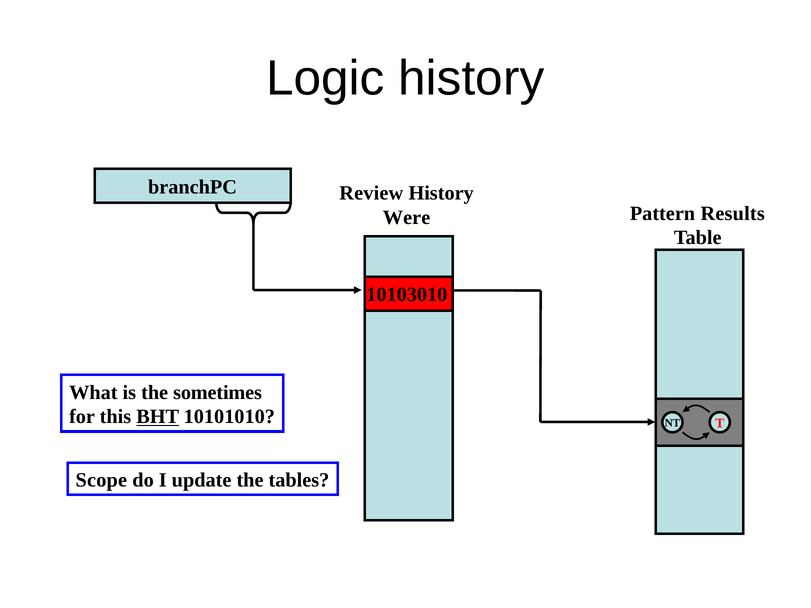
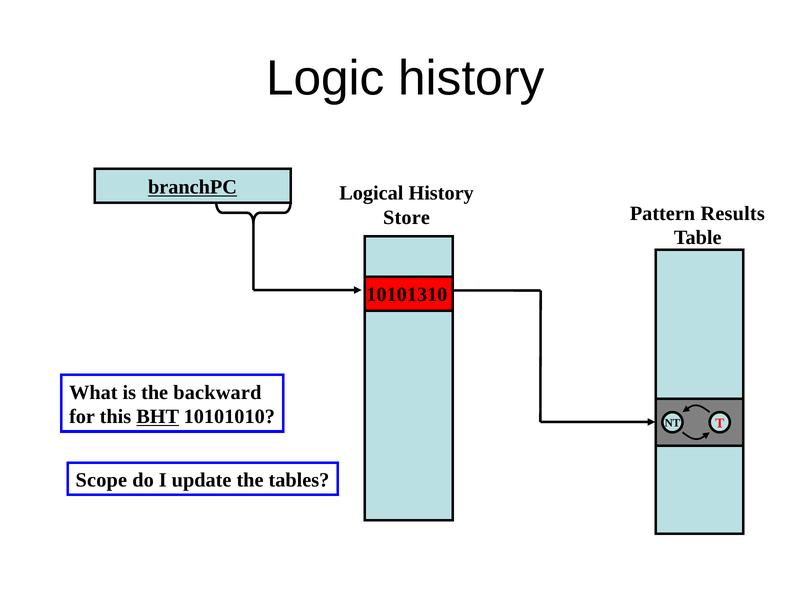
branchPC underline: none -> present (193, 187)
Review: Review -> Logical (371, 193)
Were: Were -> Store (407, 218)
10103010: 10103010 -> 10101310 (407, 295)
sometimes: sometimes -> backward (217, 393)
